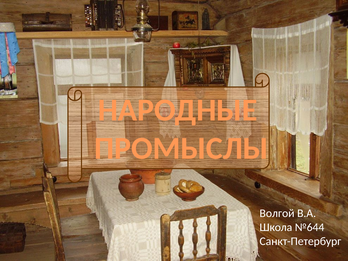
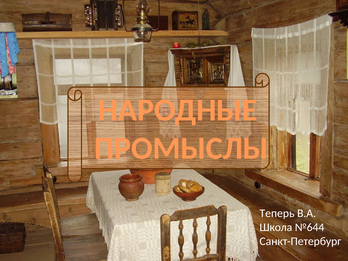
Волгой: Волгой -> Теперь (277, 213)
